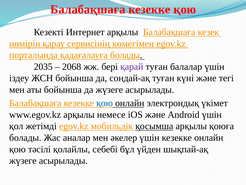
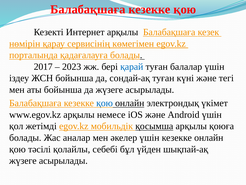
2035: 2035 -> 2017 (43, 67)
2068: 2068 -> 2023 (72, 67)
қарай colour: purple -> blue (132, 67)
